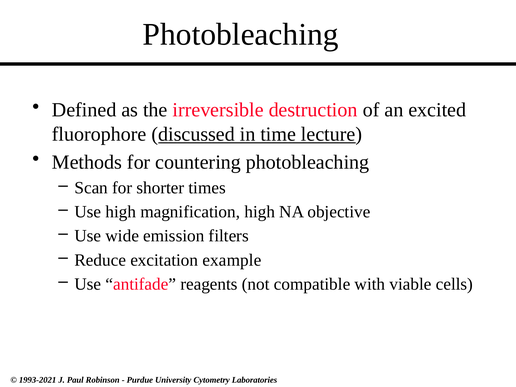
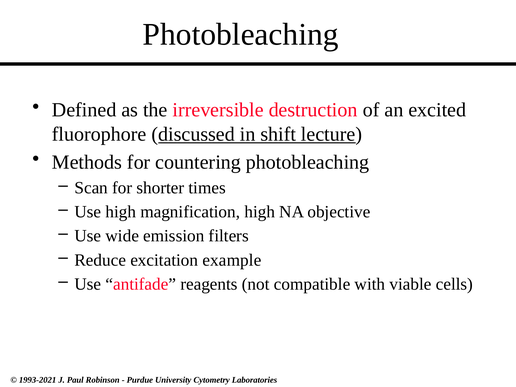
time: time -> shift (278, 134)
